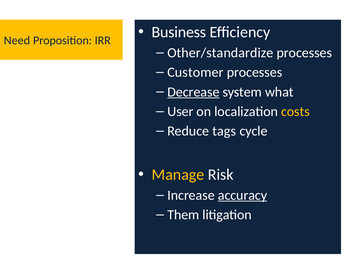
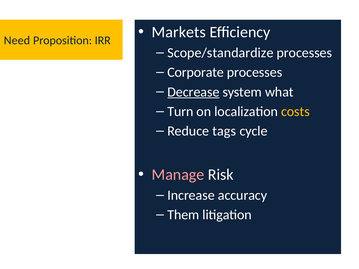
Business: Business -> Markets (179, 32)
Other/standardize: Other/standardize -> Scope/standardize (220, 53)
Customer: Customer -> Corporate (196, 72)
User: User -> Turn (180, 112)
Manage colour: yellow -> pink (178, 175)
accuracy underline: present -> none (243, 195)
